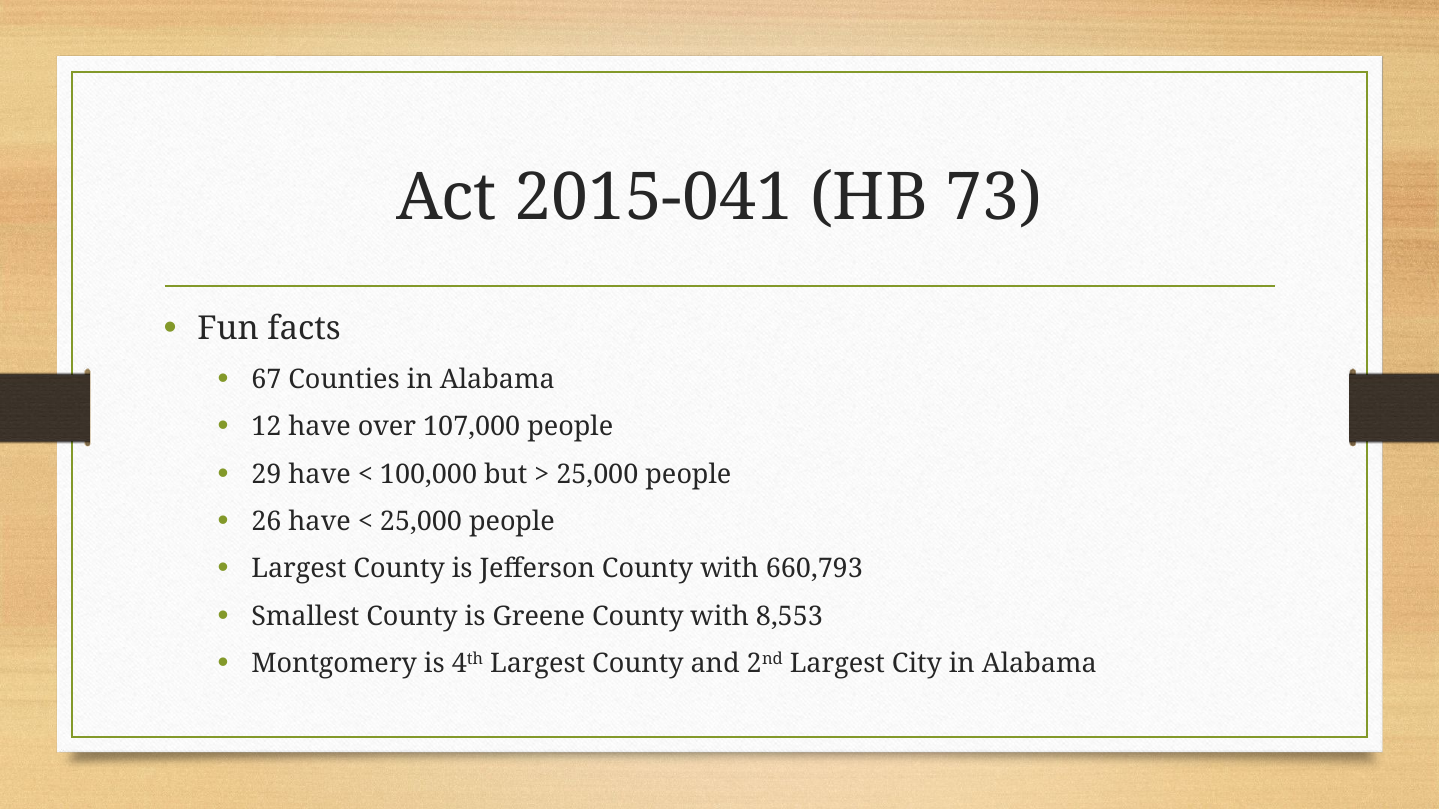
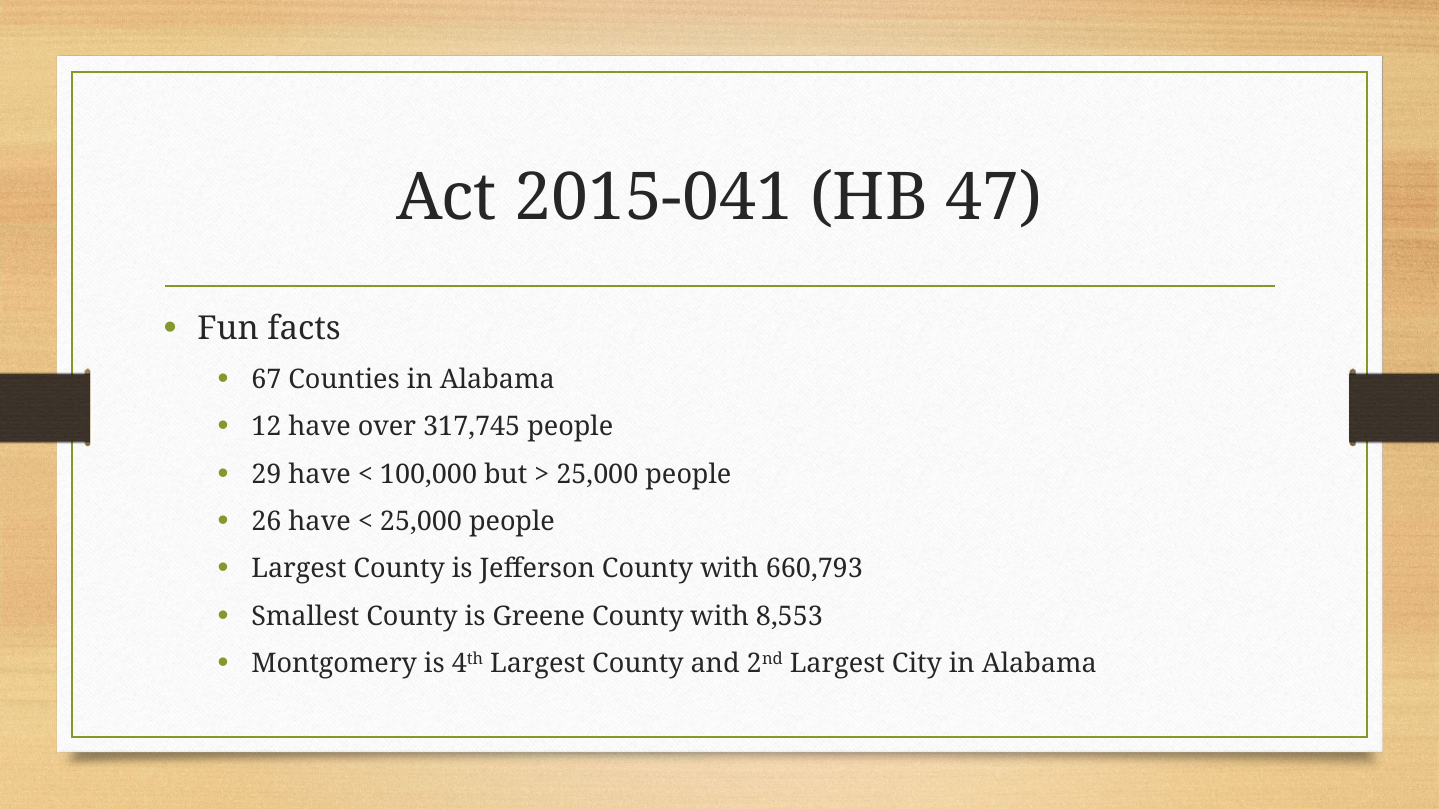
73: 73 -> 47 (994, 197)
107,000: 107,000 -> 317,745 (472, 427)
